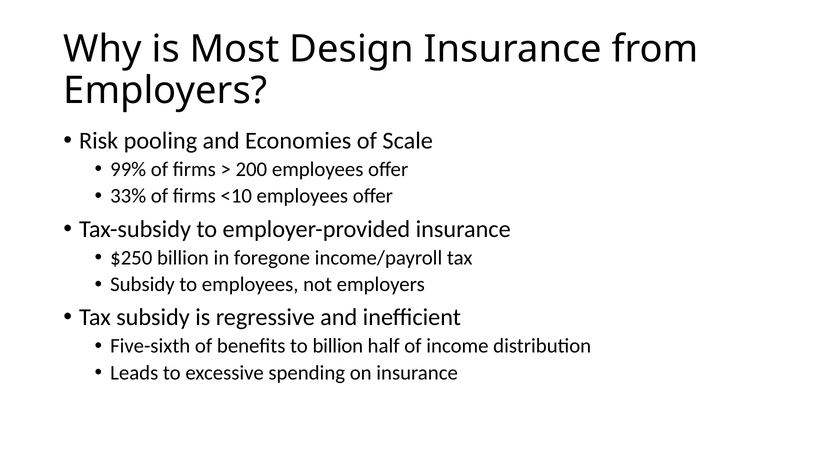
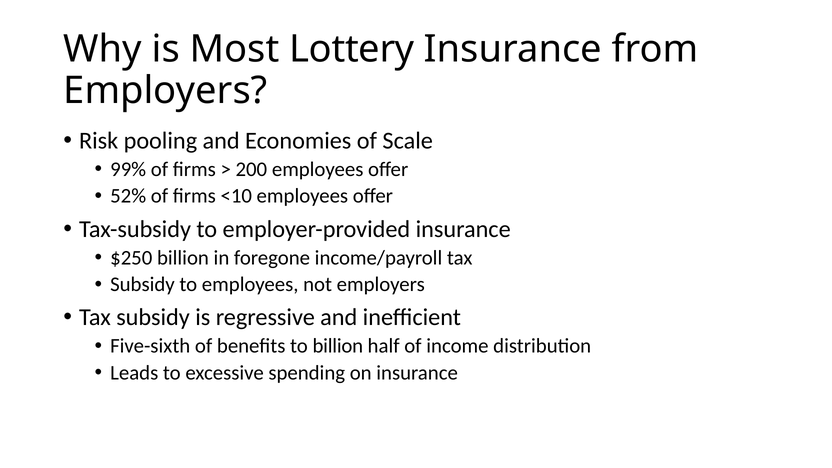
Design: Design -> Lottery (352, 49)
33%: 33% -> 52% (128, 196)
